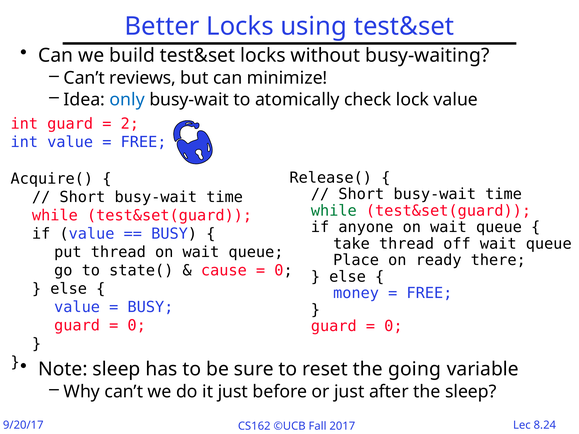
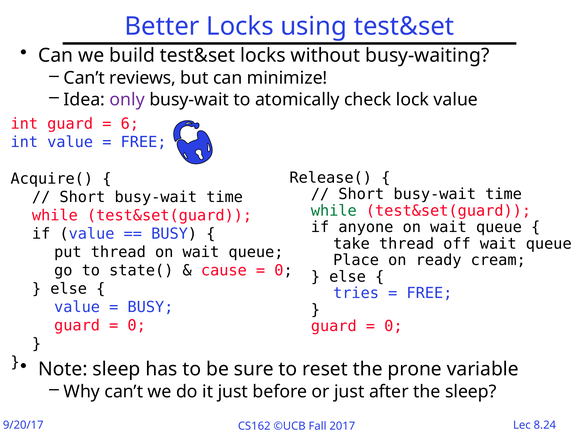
only colour: blue -> purple (127, 100)
2: 2 -> 6 (130, 124)
there: there -> cream (498, 260)
money: money -> tries (356, 293)
going: going -> prone (415, 369)
